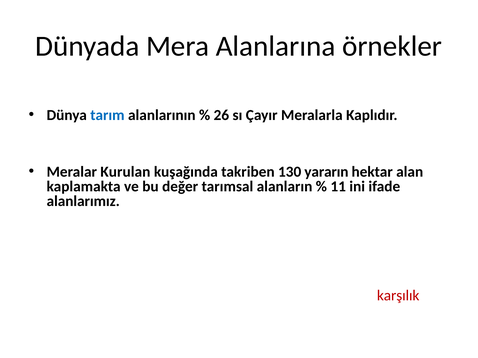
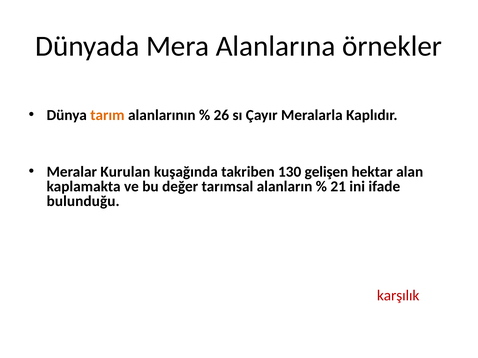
tarım colour: blue -> orange (107, 115)
yararın: yararın -> gelişen (326, 172)
11: 11 -> 21 (338, 187)
alanlarımız: alanlarımız -> bulunduğu (83, 201)
